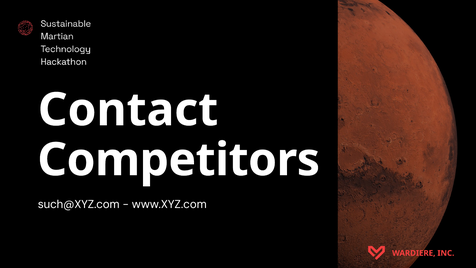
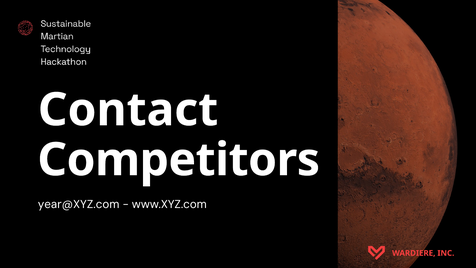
such@XYZ.com: such@XYZ.com -> year@XYZ.com (79, 204)
